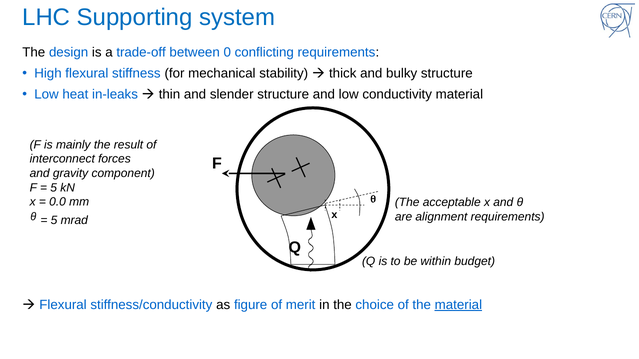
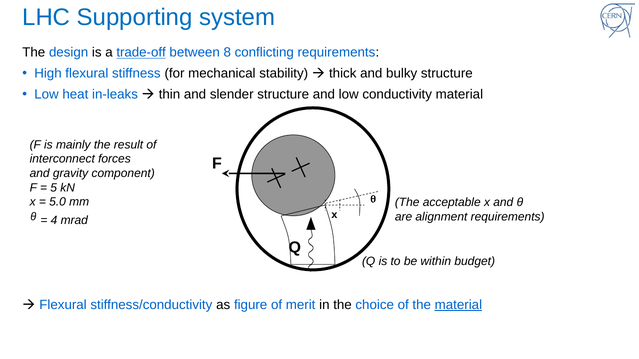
trade-off underline: none -> present (141, 53)
0: 0 -> 8 (227, 53)
0.0: 0.0 -> 5.0 (58, 202)
5: 5 -> 4 (54, 221)
